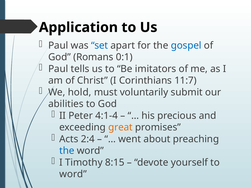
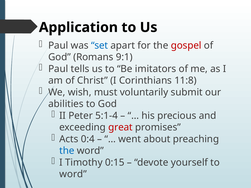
gospel colour: blue -> red (186, 45)
0:1: 0:1 -> 9:1 (124, 57)
11:7: 11:7 -> 11:8 (186, 81)
hold: hold -> wish (80, 92)
4:1-4: 4:1-4 -> 5:1-4 (107, 116)
great colour: orange -> red (120, 127)
2:4: 2:4 -> 0:4 (88, 139)
8:15: 8:15 -> 0:15 (115, 163)
